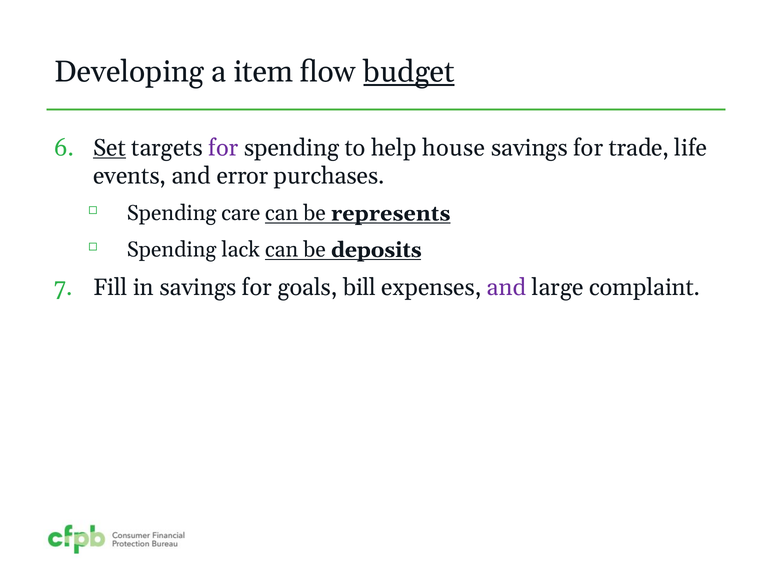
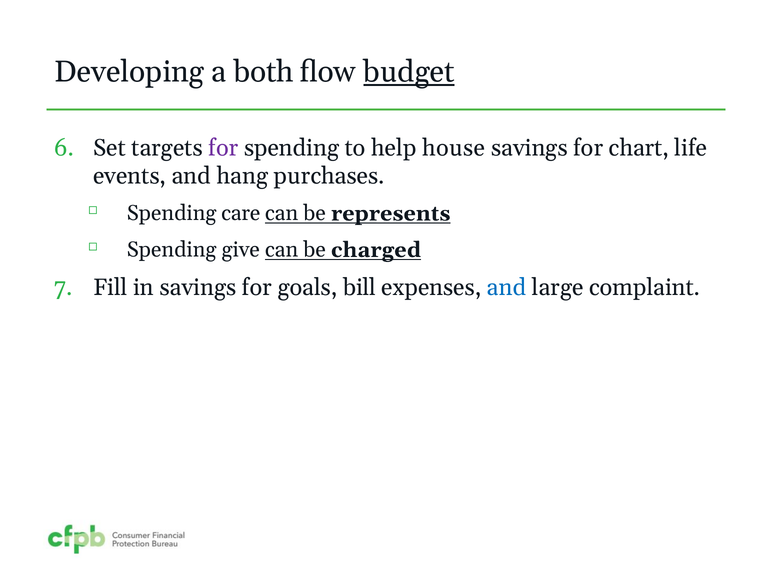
item: item -> both (264, 72)
Set underline: present -> none (109, 148)
trade: trade -> chart (639, 148)
error: error -> hang (242, 176)
lack: lack -> give (241, 250)
deposits: deposits -> charged (376, 250)
and colour: purple -> blue (507, 287)
